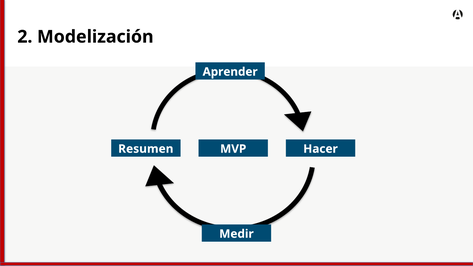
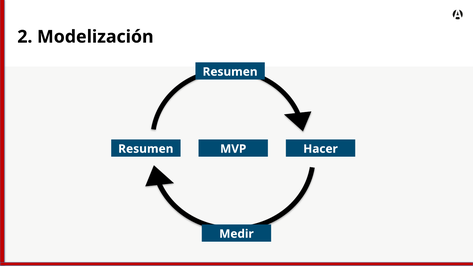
Aprender: Aprender -> Resumen (230, 72)
